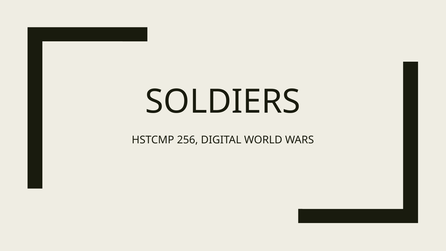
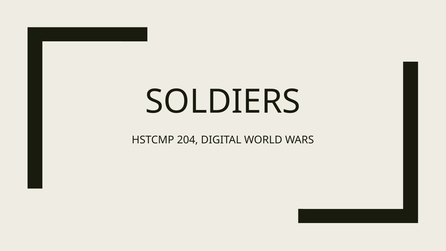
256: 256 -> 204 (188, 140)
